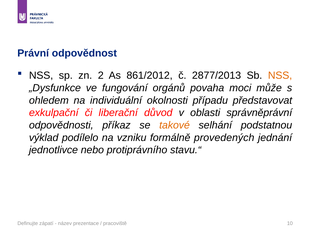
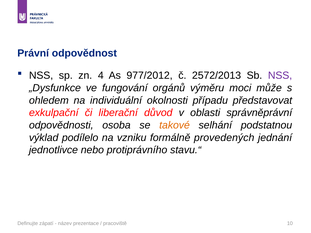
2: 2 -> 4 (101, 76)
861/2012: 861/2012 -> 977/2012 (150, 76)
2877/2013: 2877/2013 -> 2572/2013 (217, 76)
NSS colour: orange -> purple (280, 76)
povaha: povaha -> výměru (207, 88)
příkaz: příkaz -> osoba (116, 125)
